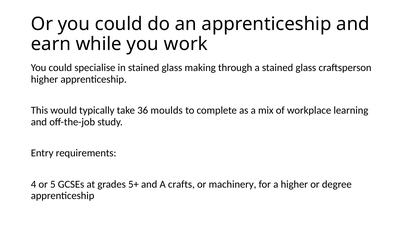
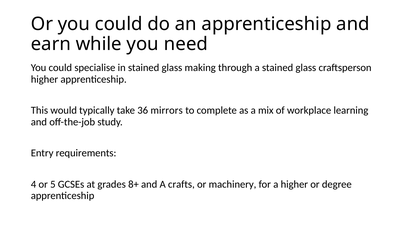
work: work -> need (186, 44)
moulds: moulds -> mirrors (167, 110)
5+: 5+ -> 8+ (133, 184)
